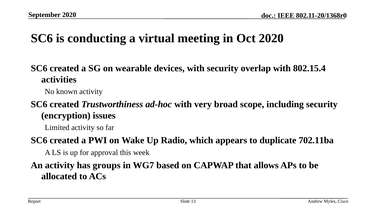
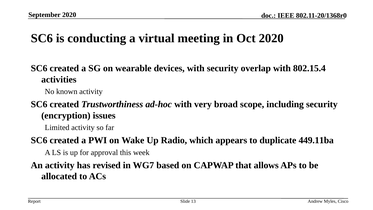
702.11ba: 702.11ba -> 449.11ba (316, 140)
groups: groups -> revised (107, 165)
